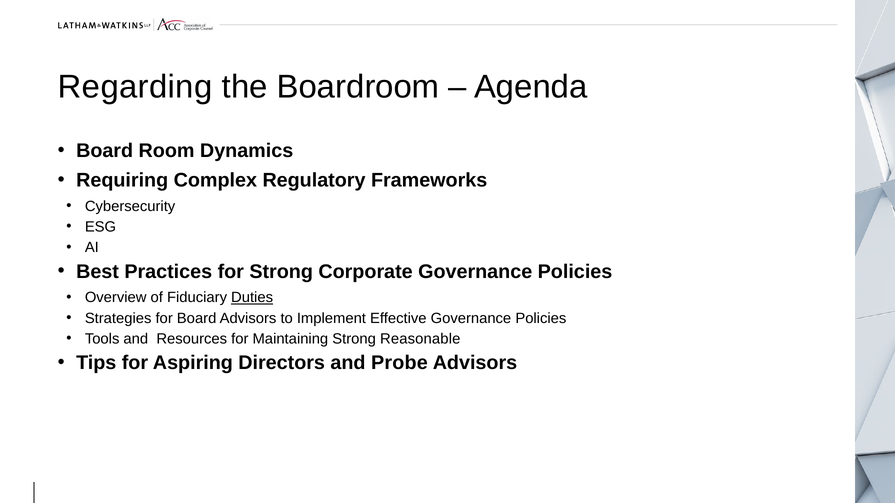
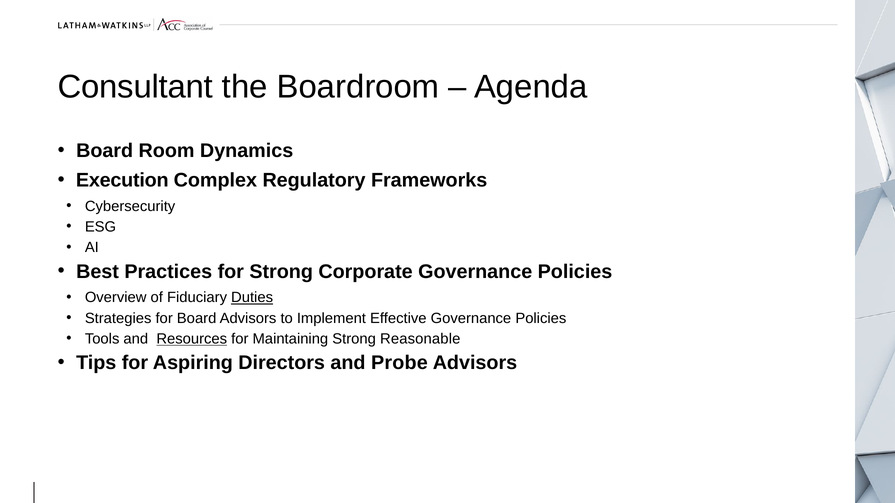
Regarding: Regarding -> Consultant (135, 87)
Requiring: Requiring -> Execution (122, 180)
Resources underline: none -> present (192, 339)
